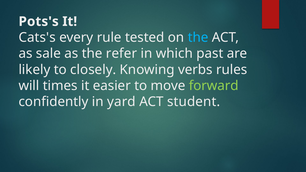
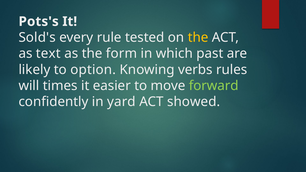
Cats's: Cats's -> Sold's (37, 38)
the colour: light blue -> yellow (198, 38)
sale: sale -> text (48, 54)
refer: refer -> form (121, 54)
closely: closely -> option (93, 70)
student: student -> showed (194, 102)
